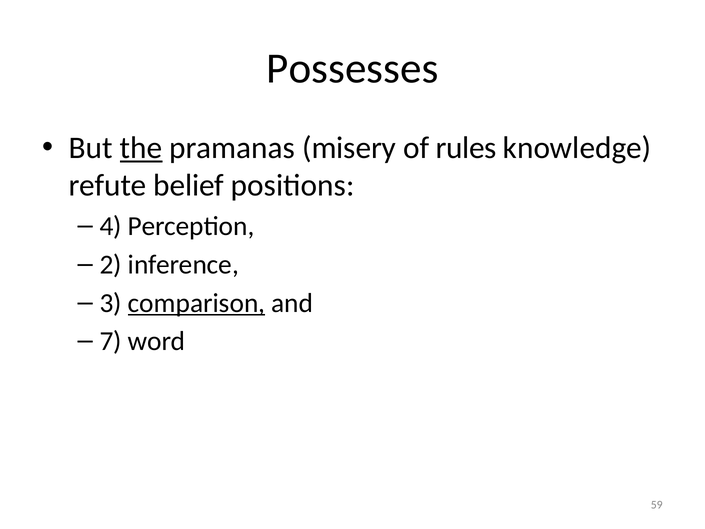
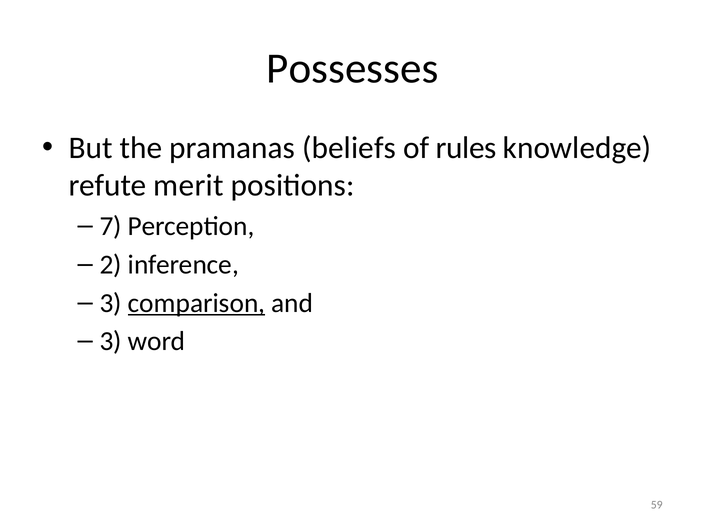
the underline: present -> none (141, 148)
misery: misery -> beliefs (349, 148)
belief: belief -> merit (189, 186)
4: 4 -> 7 (111, 226)
7: 7 -> 3 (111, 341)
